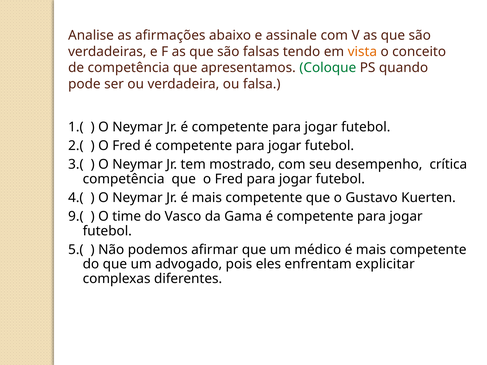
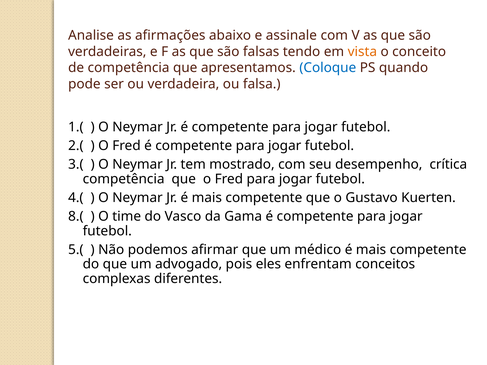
Coloque colour: green -> blue (328, 68)
9.(: 9.( -> 8.( (76, 216)
explicitar: explicitar -> conceitos (385, 264)
